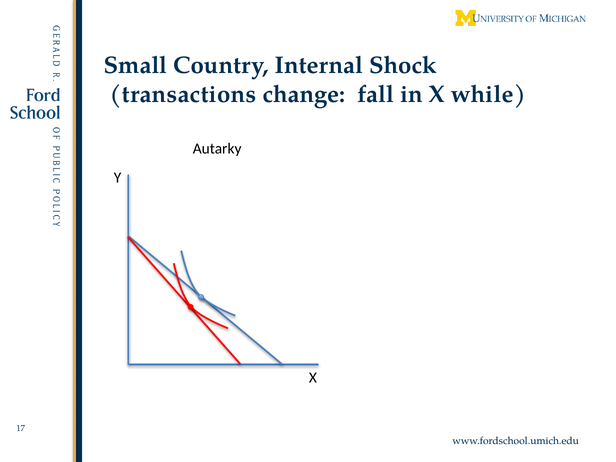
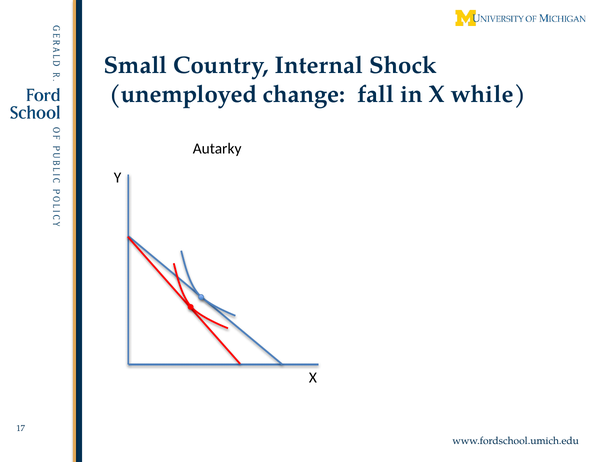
transactions: transactions -> unemployed (183, 94)
